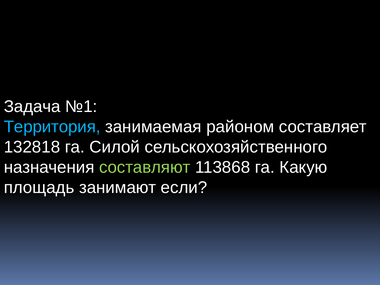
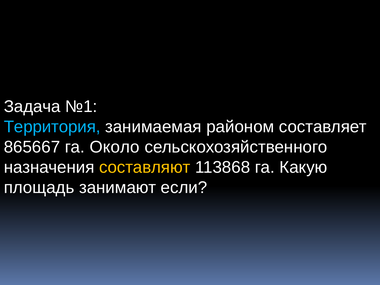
132818: 132818 -> 865667 (32, 147)
Силой: Силой -> Около (115, 147)
составляют colour: light green -> yellow (145, 167)
